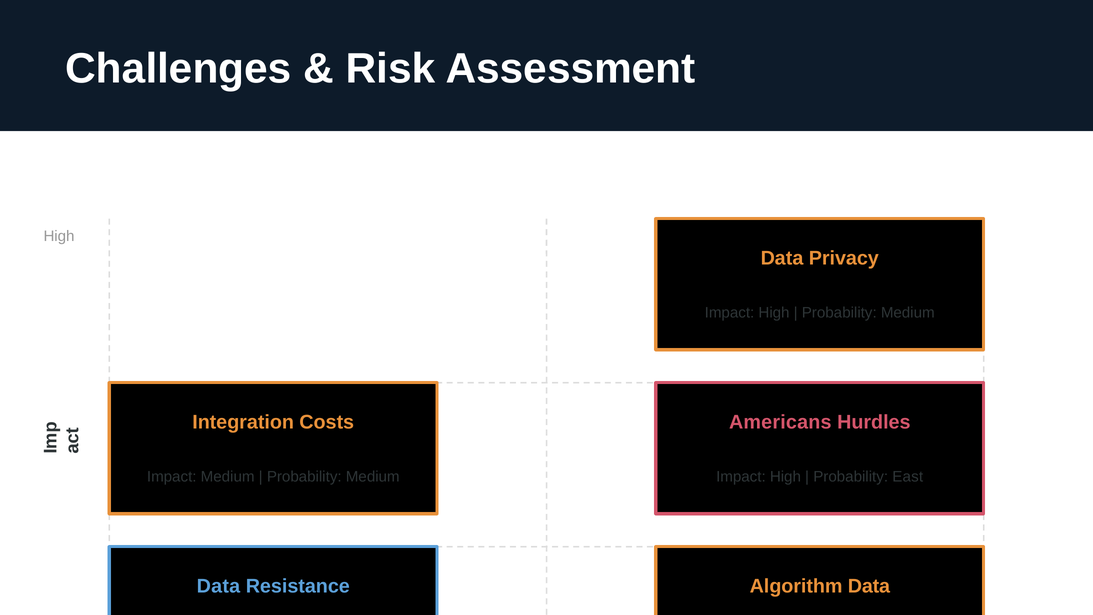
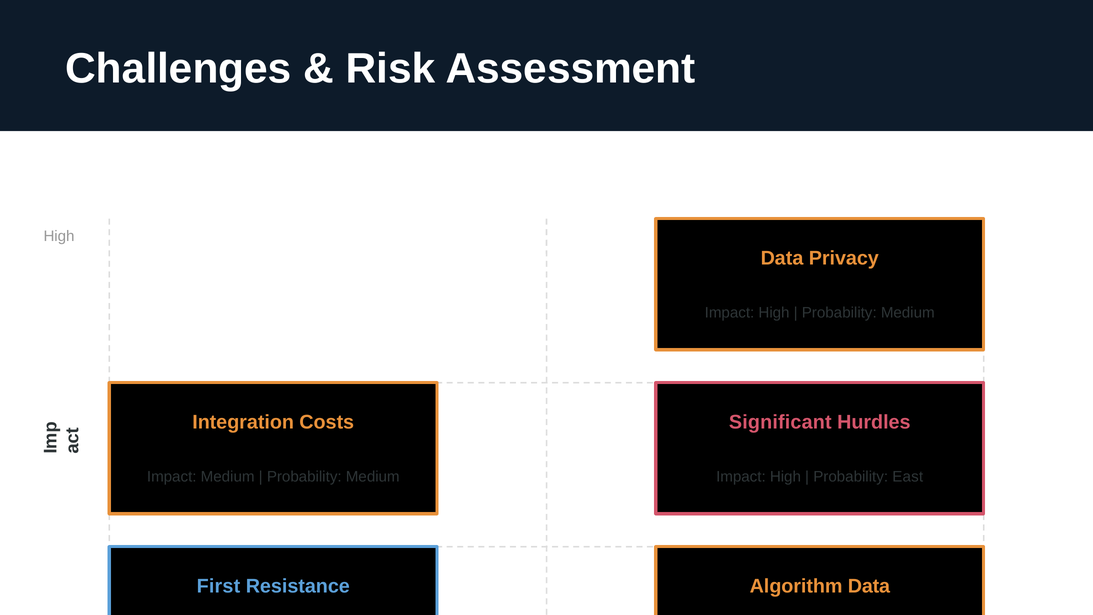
Americans: Americans -> Significant (780, 422)
Data: Data -> First (218, 586)
